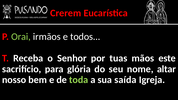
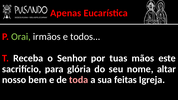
Crerem: Crerem -> Apenas (66, 13)
toda colour: light green -> pink (79, 80)
saída: saída -> feitas (125, 80)
